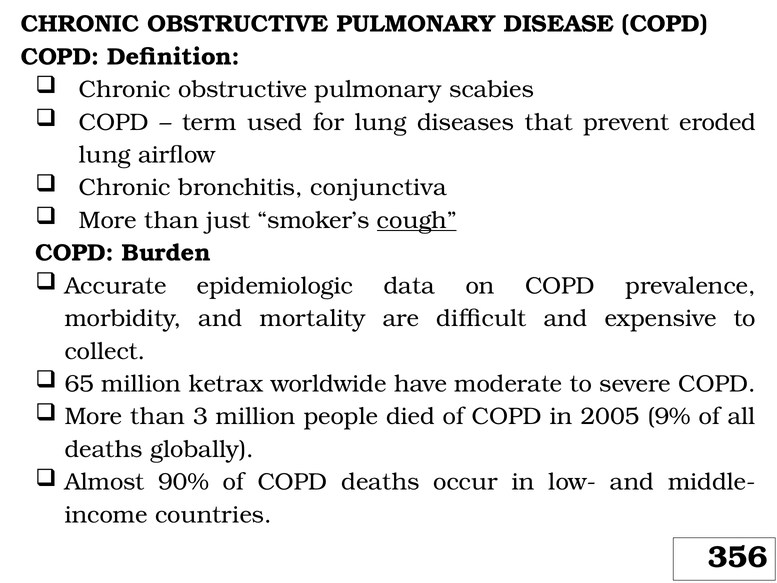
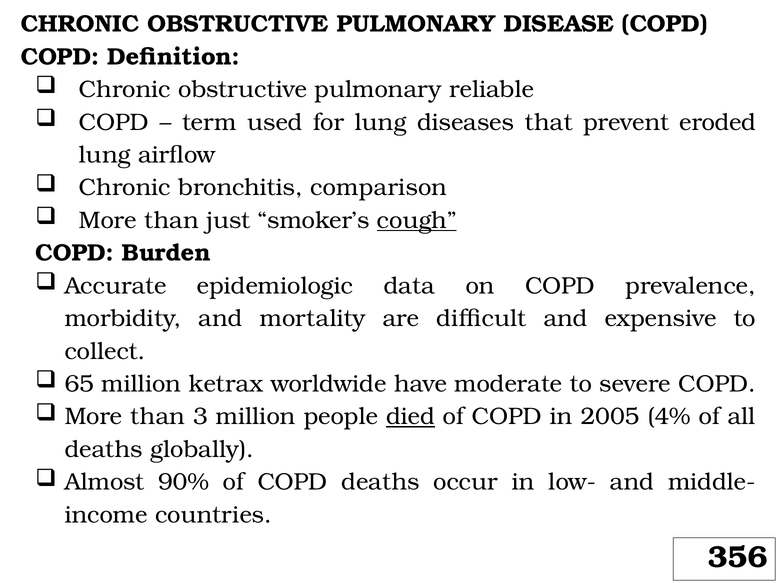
scabies: scabies -> reliable (492, 89)
conjunctiva: conjunctiva -> comparison (379, 188)
died underline: none -> present (411, 416)
9%: 9% -> 4% (669, 416)
